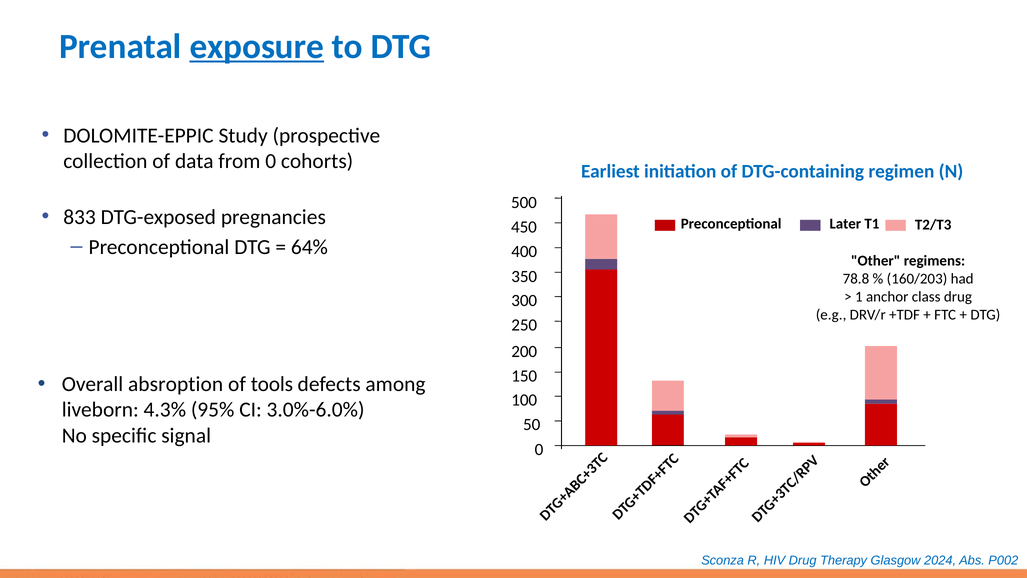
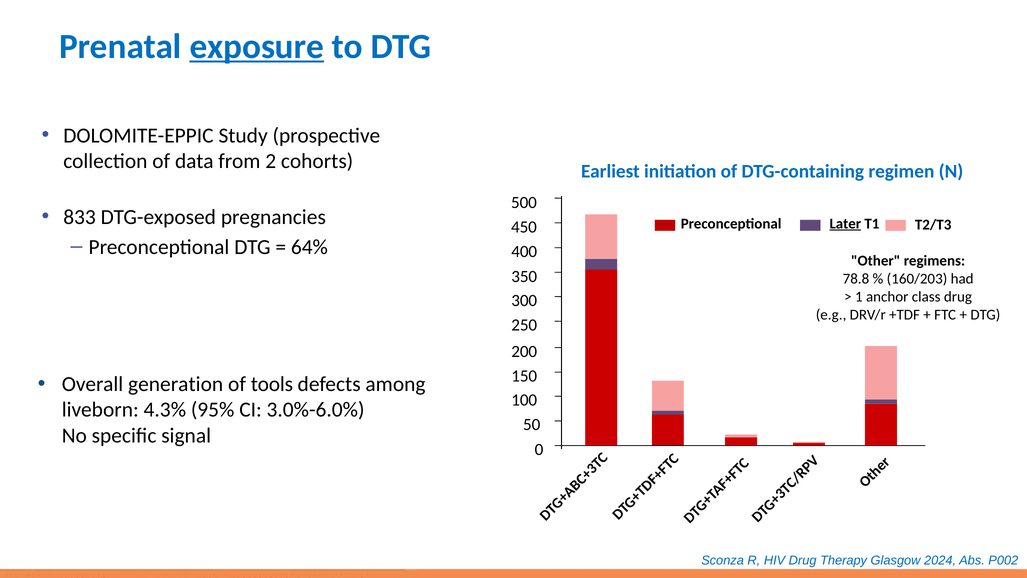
from 0: 0 -> 2 (271, 161)
Later underline: none -> present (845, 224)
absroption: absroption -> generation (176, 384)
